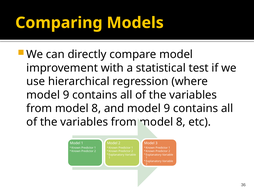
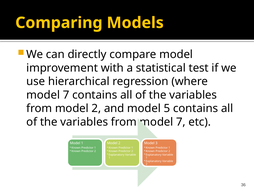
9: 9 -> 7 (66, 95)
8: 8 -> 2 (96, 109)
and model 9: 9 -> 5 (167, 109)
8: 8 -> 7 (181, 122)
